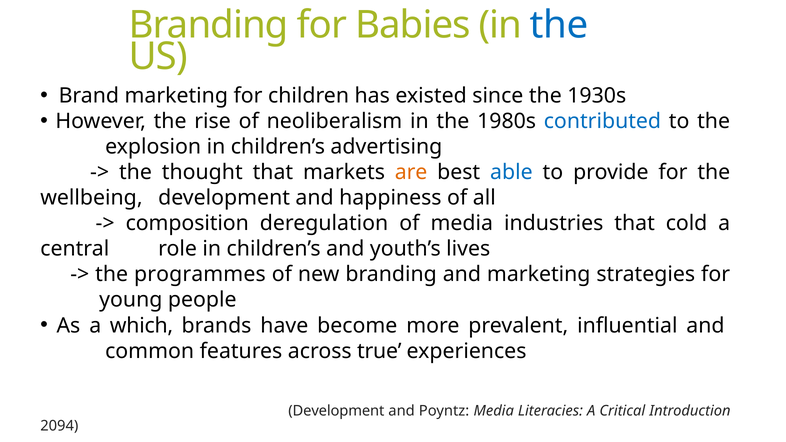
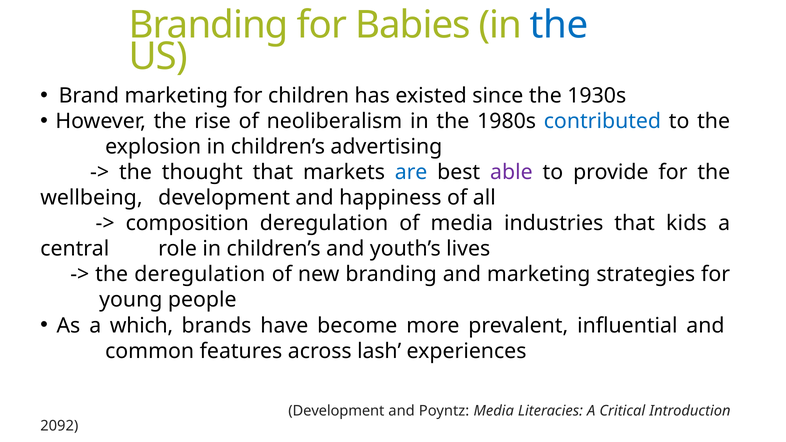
are colour: orange -> blue (411, 172)
able colour: blue -> purple (511, 172)
cold: cold -> kids (686, 223)
the programmes: programmes -> deregulation (200, 275)
true: true -> lash (379, 351)
2094: 2094 -> 2092 (59, 426)
